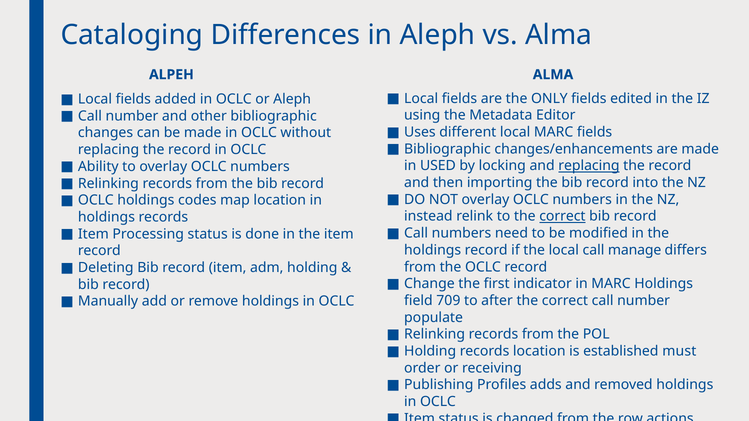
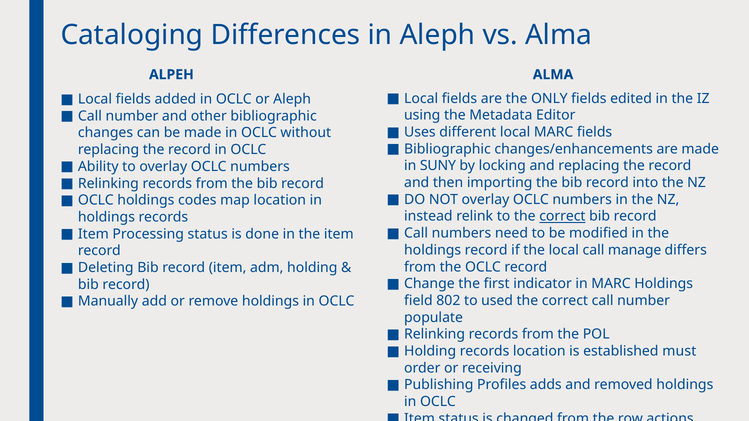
USED: USED -> SUNY (438, 166)
replacing underline: present -> none (589, 166)
709: 709 -> 802 (448, 301)
after: after -> used (497, 301)
